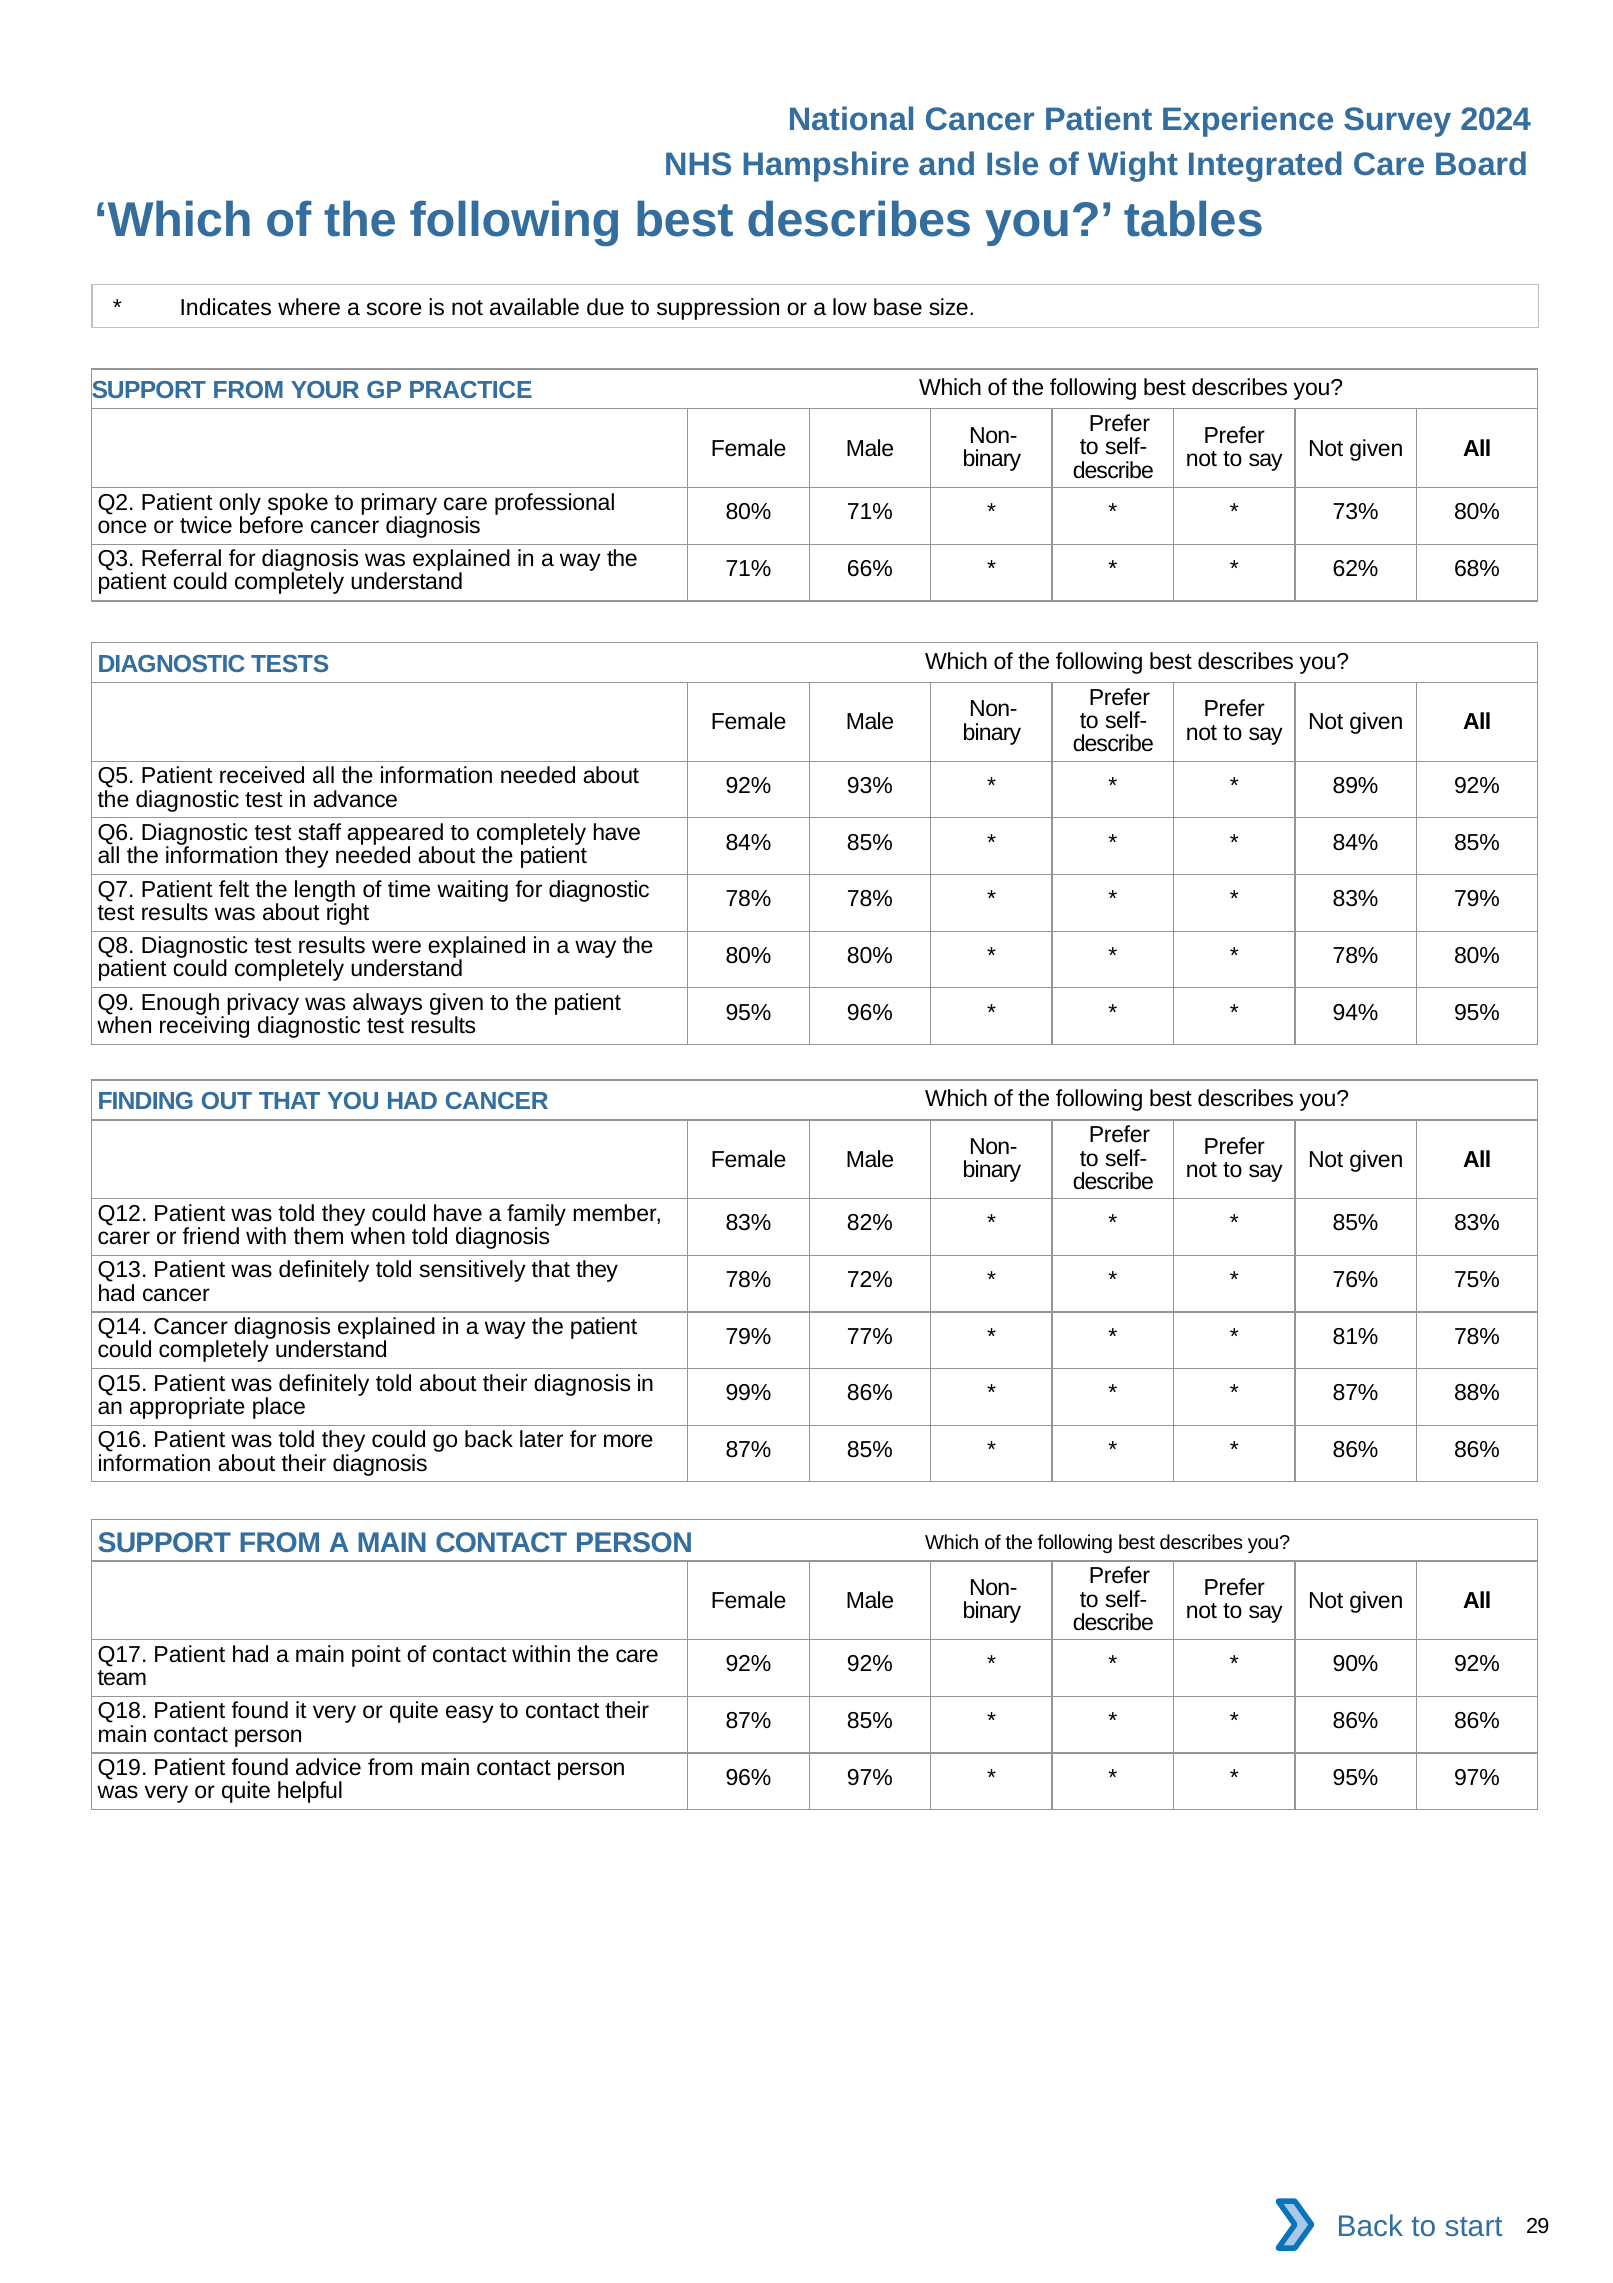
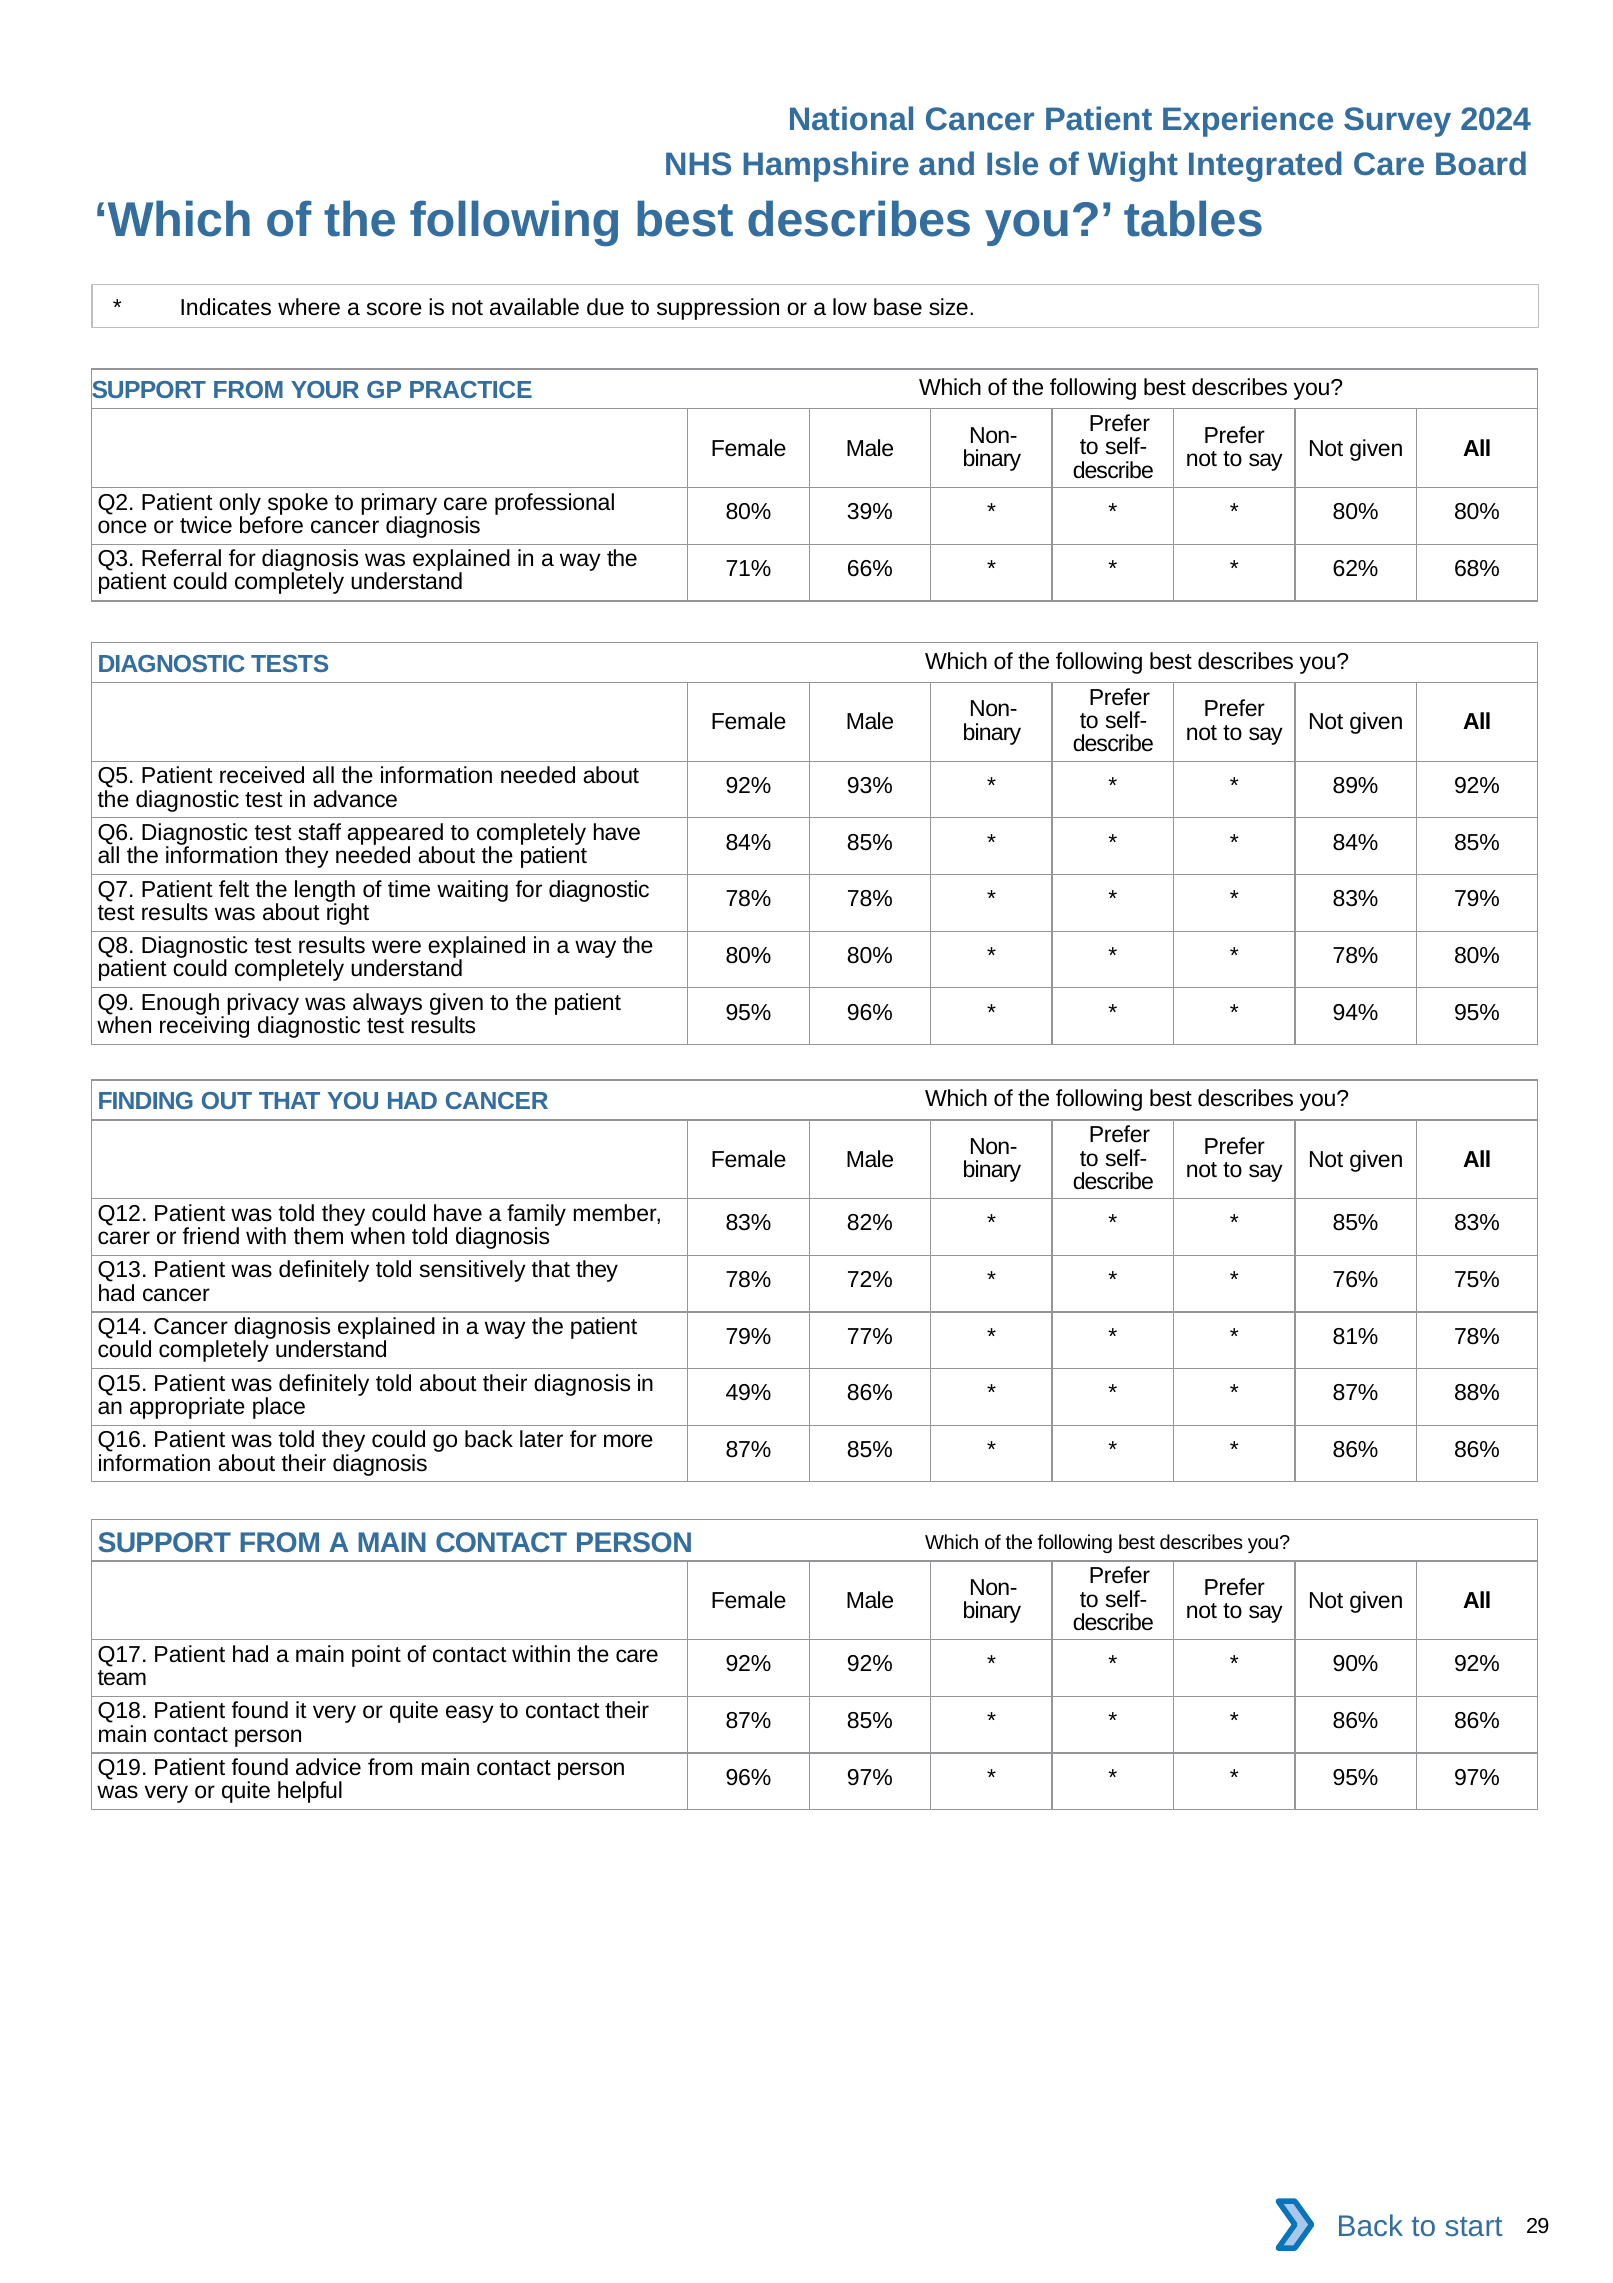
80% 71%: 71% -> 39% (870, 512)
73%: 73% -> 80% (1356, 512)
99%: 99% -> 49% (748, 1393)
